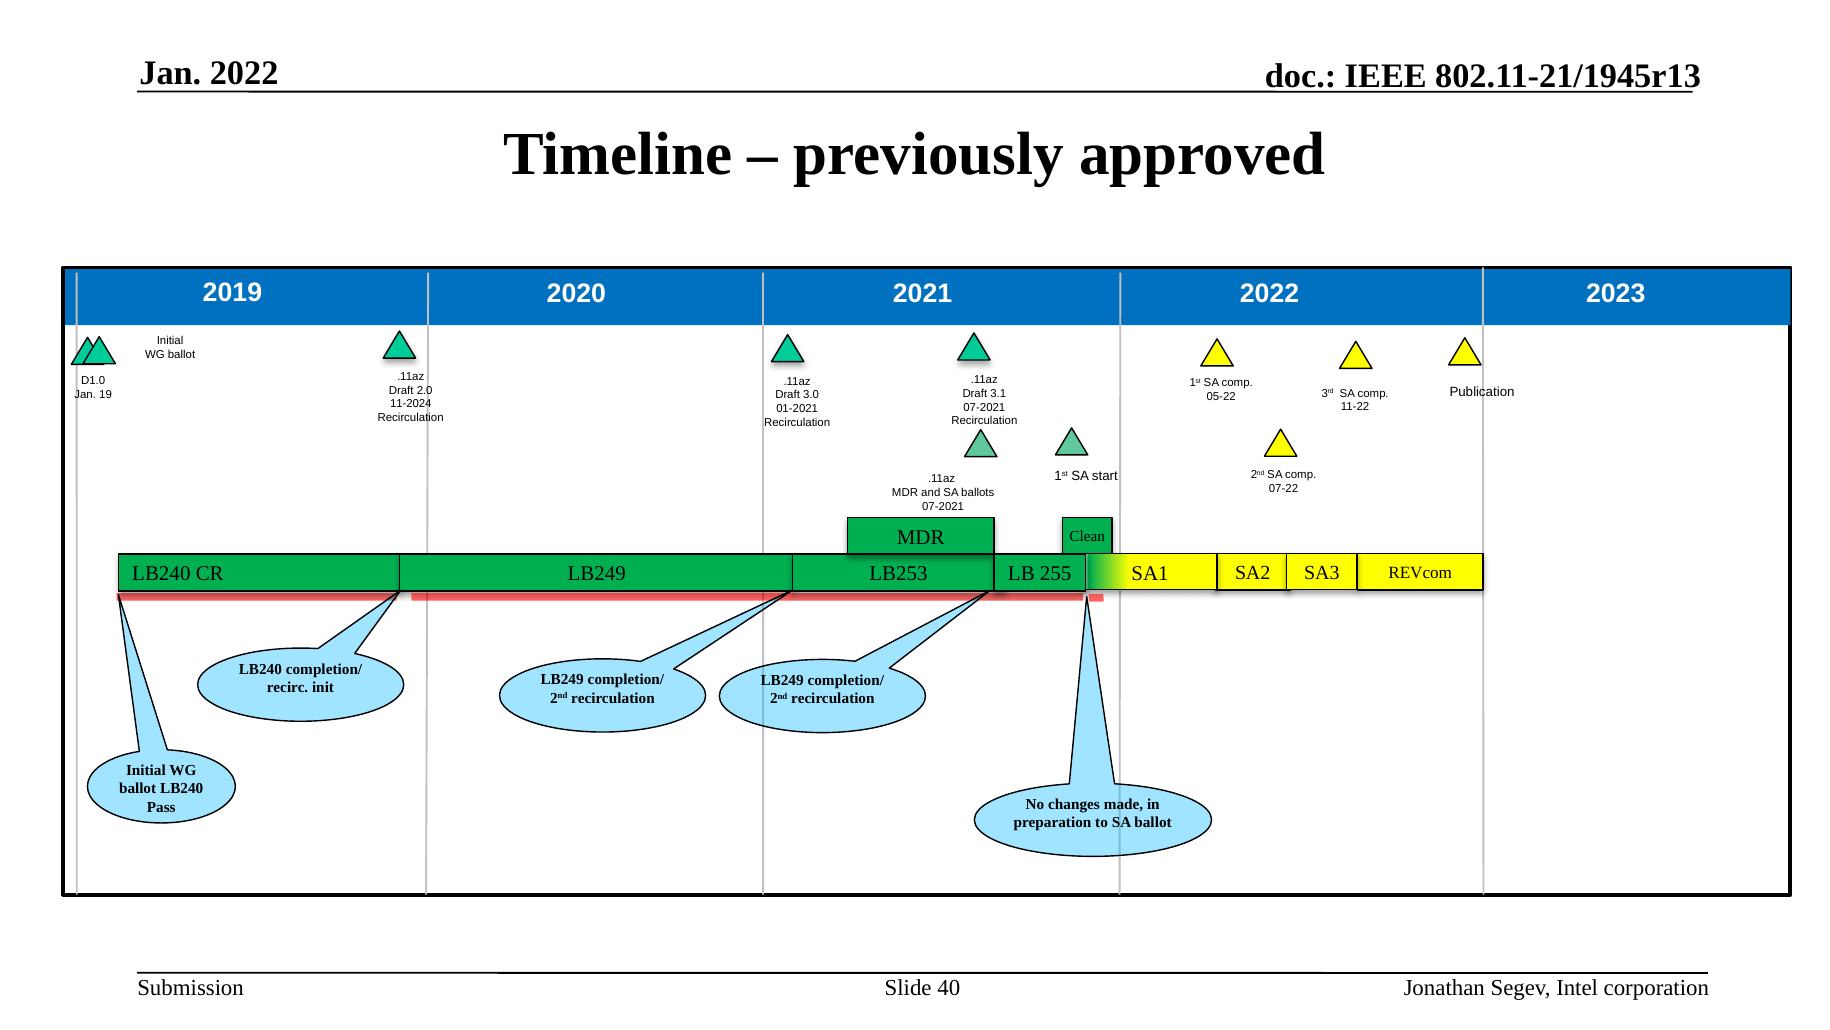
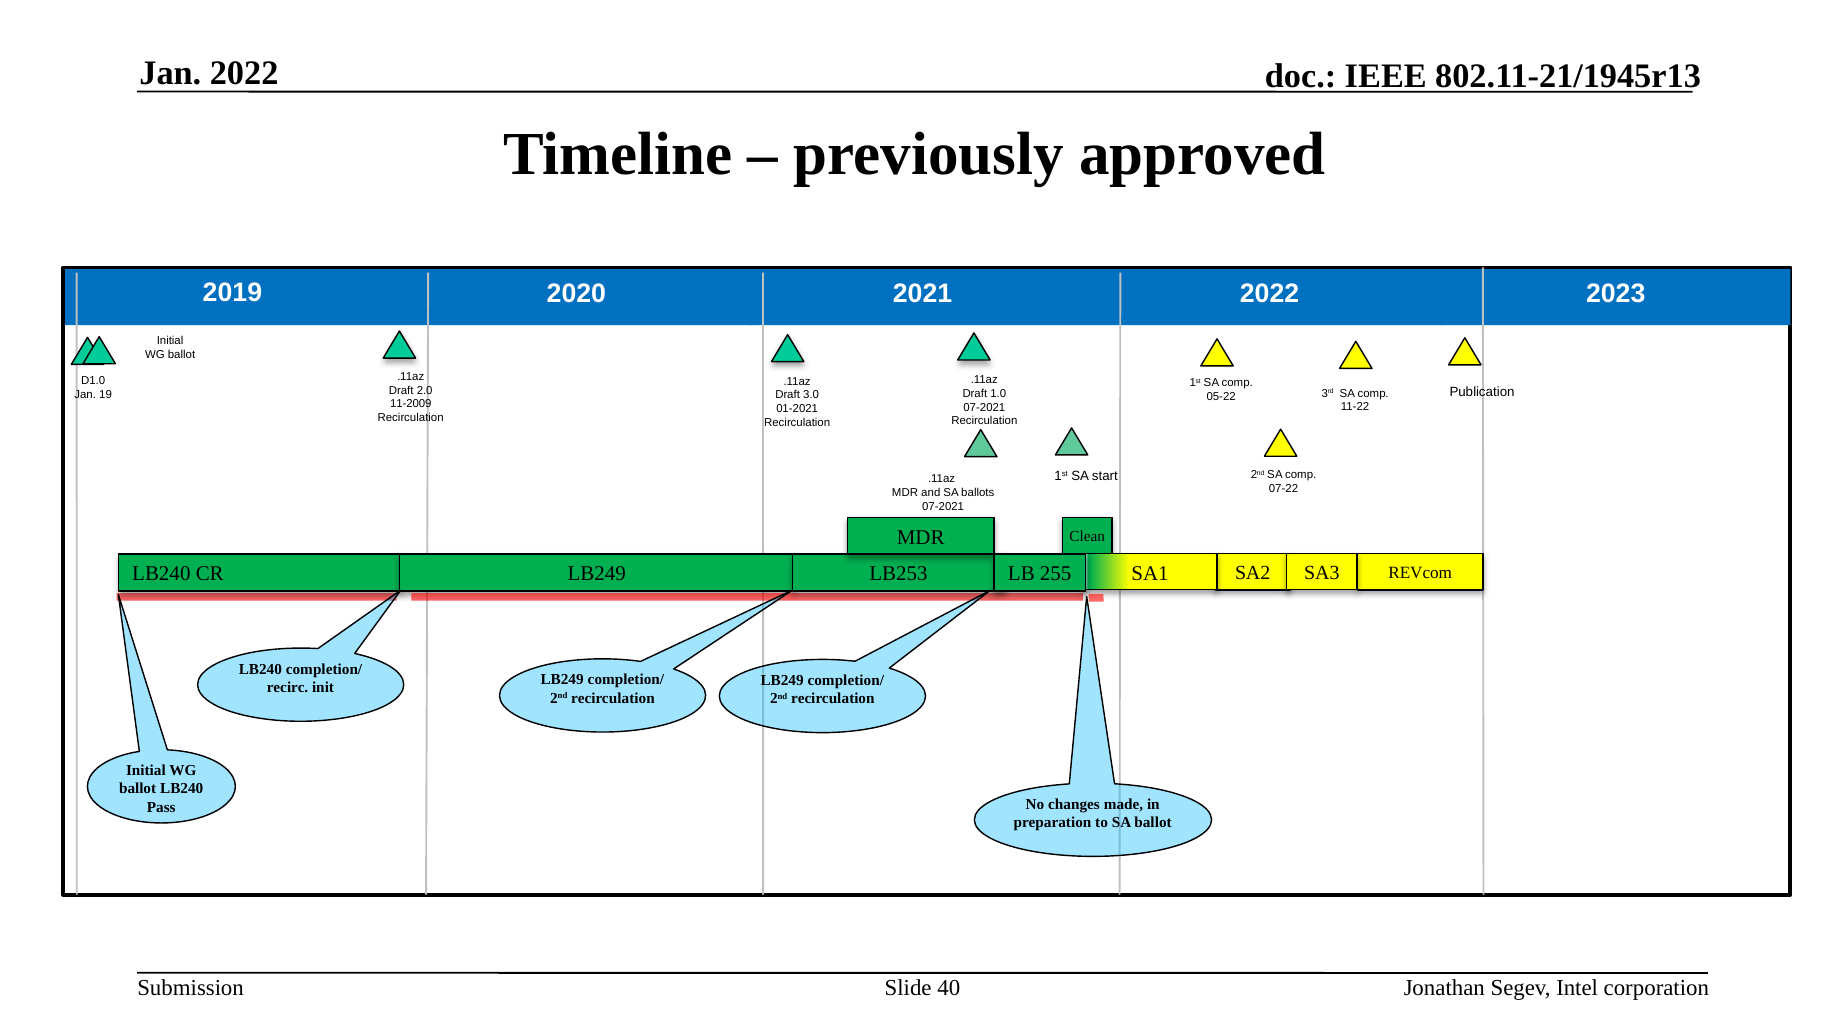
3.1: 3.1 -> 1.0 (998, 393)
11-2024: 11-2024 -> 11-2009 (411, 404)
